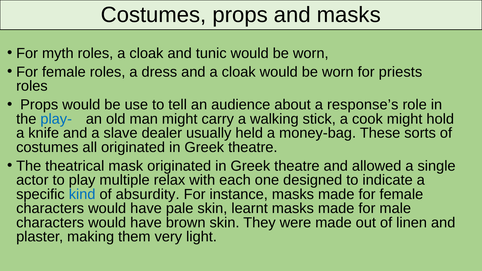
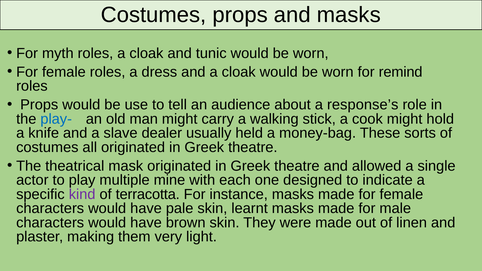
priests: priests -> remind (401, 72)
relax: relax -> mine (169, 180)
kind colour: blue -> purple (82, 194)
absurdity: absurdity -> terracotta (148, 194)
